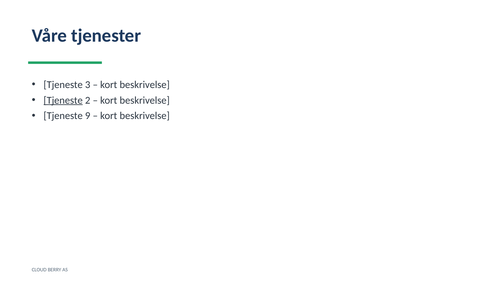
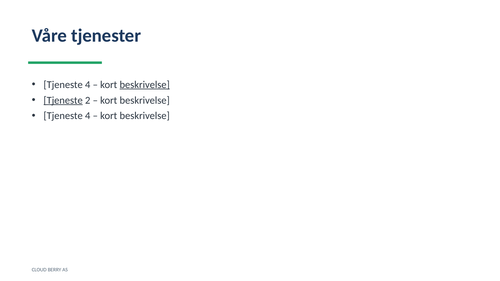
3: 3 -> 4 (88, 85)
beskrivelse underline: none -> present (145, 85)
9: 9 -> 4 (88, 116)
